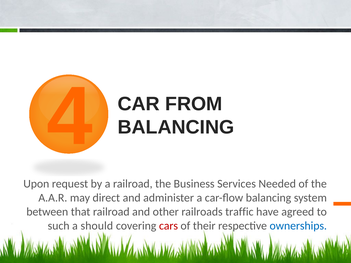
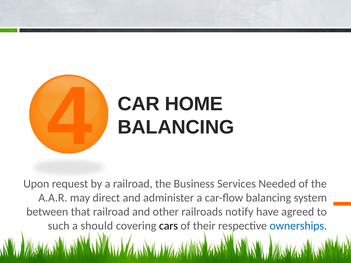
FROM: FROM -> HOME (194, 104)
traffic: traffic -> notify (239, 212)
cars colour: red -> black (168, 226)
